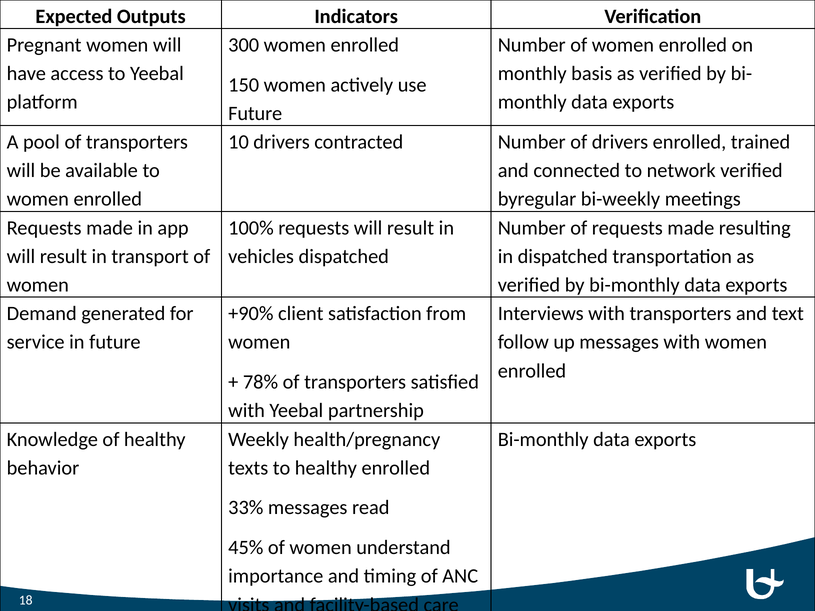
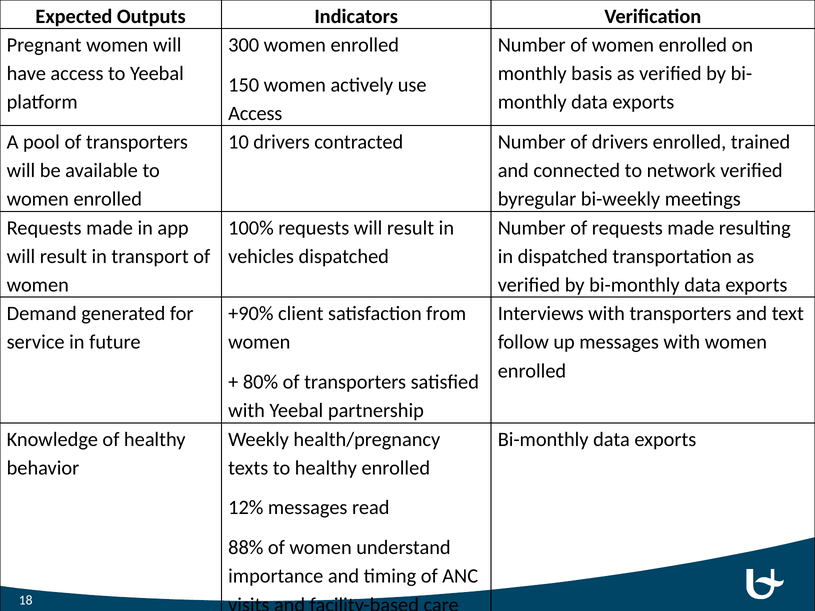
Future: Future -> Access (255, 114)
78%: 78% -> 80% (260, 382)
33%: 33% -> 12% (246, 508)
45%: 45% -> 88% (246, 548)
